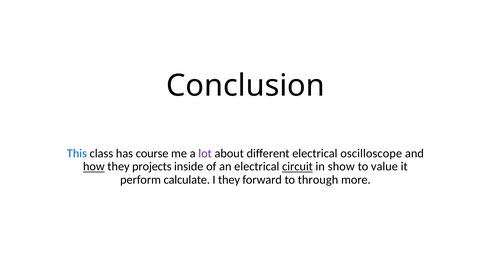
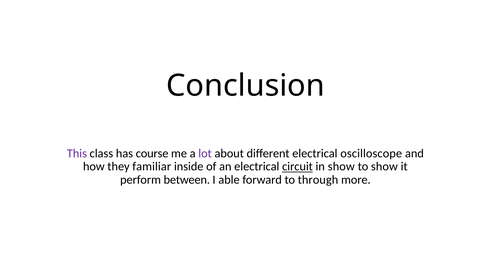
This colour: blue -> purple (77, 153)
how underline: present -> none (94, 167)
projects: projects -> familiar (152, 167)
to value: value -> show (384, 167)
calculate: calculate -> between (187, 180)
I they: they -> able (229, 180)
